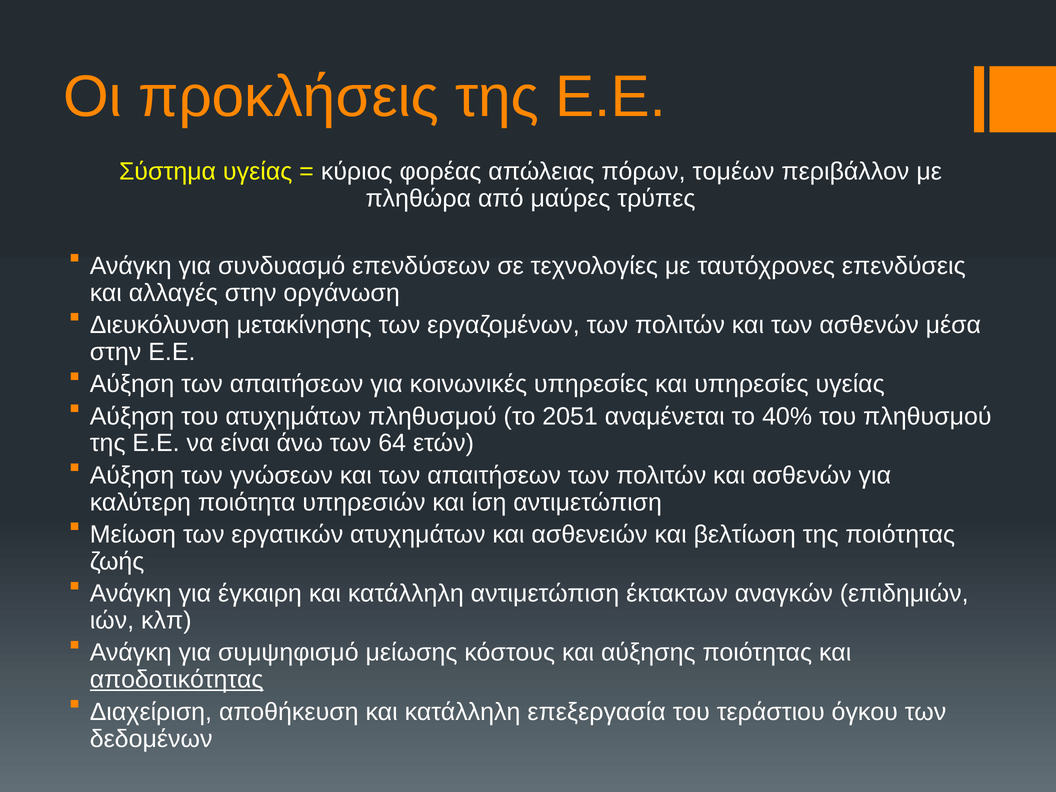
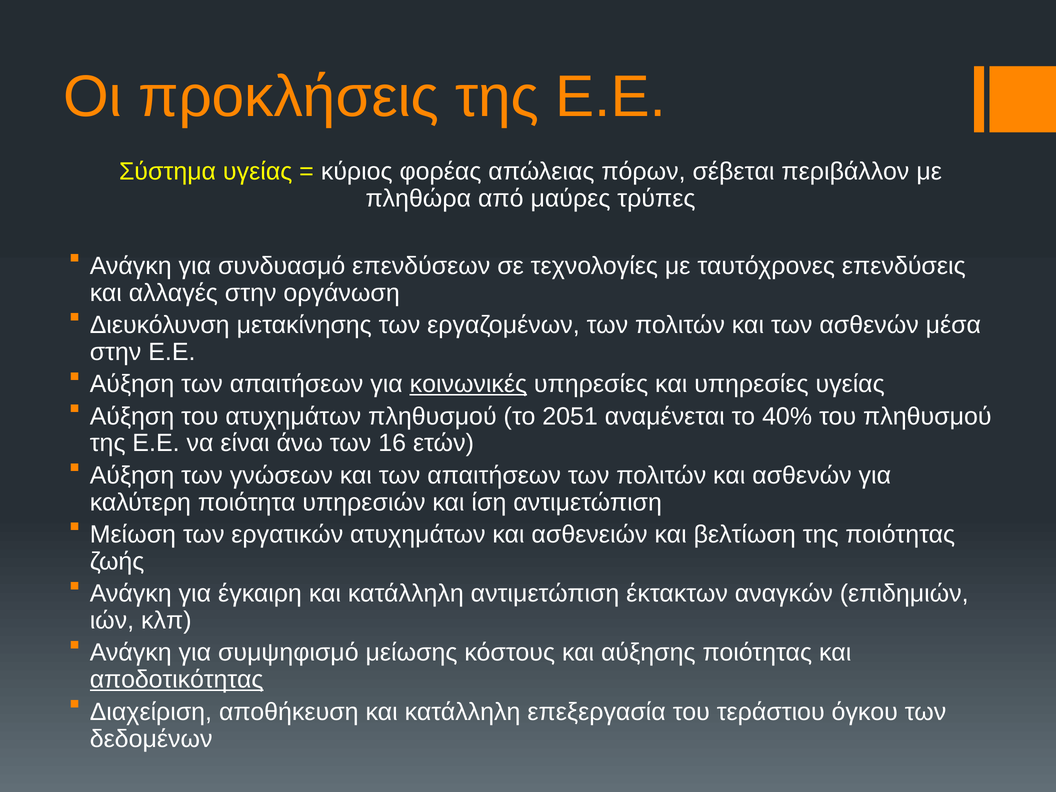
τομέων: τομέων -> σέβεται (734, 172)
κοινωνικές underline: none -> present (468, 384)
64: 64 -> 16 (392, 443)
